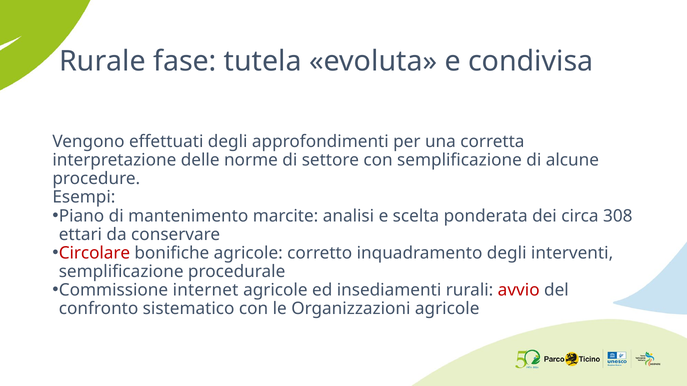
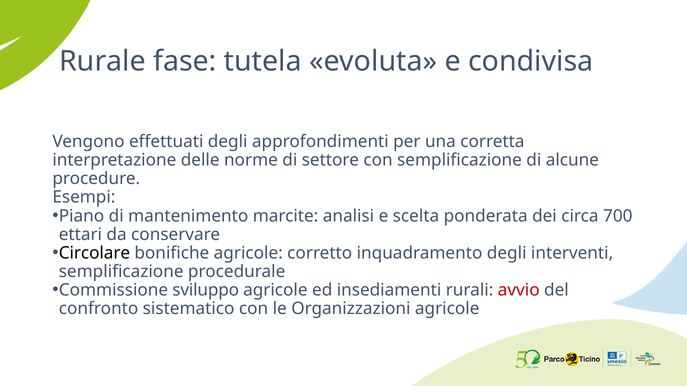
308: 308 -> 700 (618, 216)
Circolare colour: red -> black (94, 253)
internet: internet -> sviluppo (206, 290)
